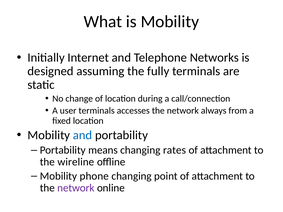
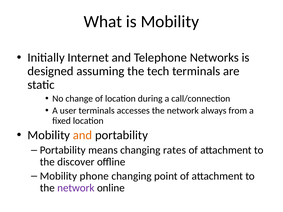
fully: fully -> tech (158, 71)
and colour: blue -> orange (83, 135)
wireline: wireline -> discover (76, 162)
